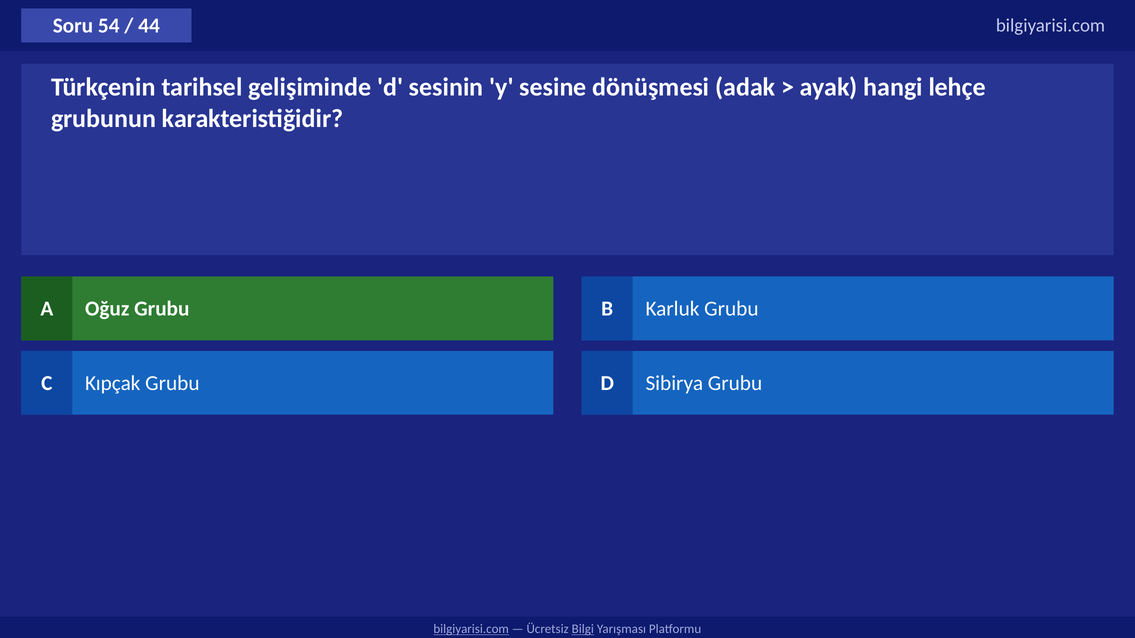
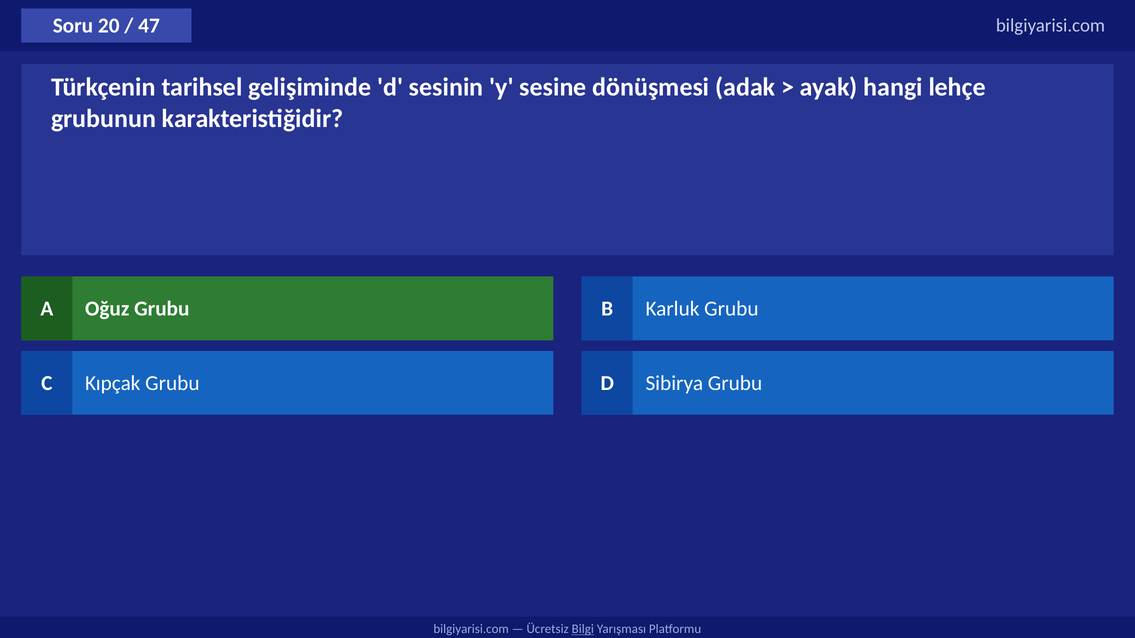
54: 54 -> 20 (109, 26)
44: 44 -> 47 (149, 26)
bilgiyarisi.com underline: present -> none (471, 630)
